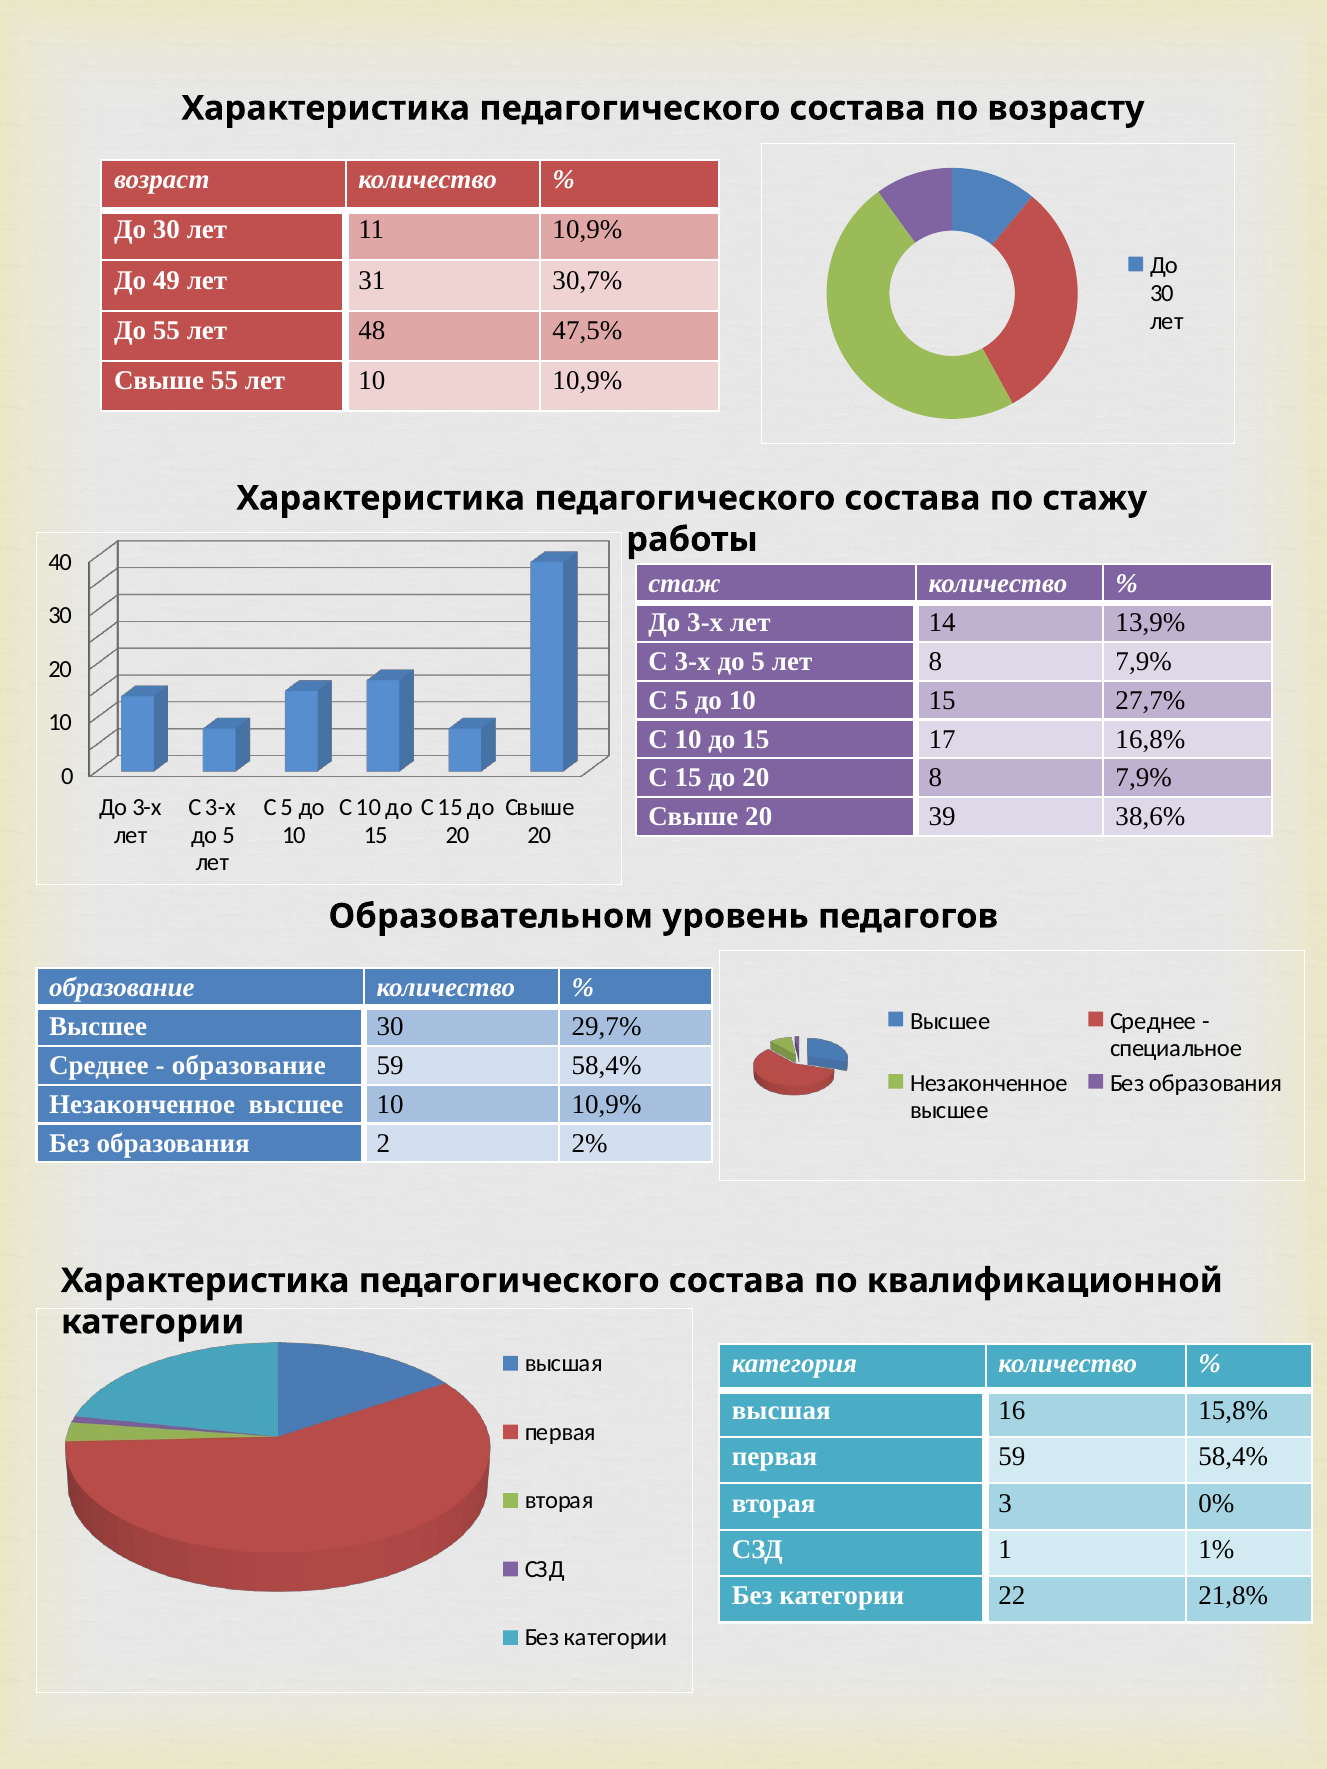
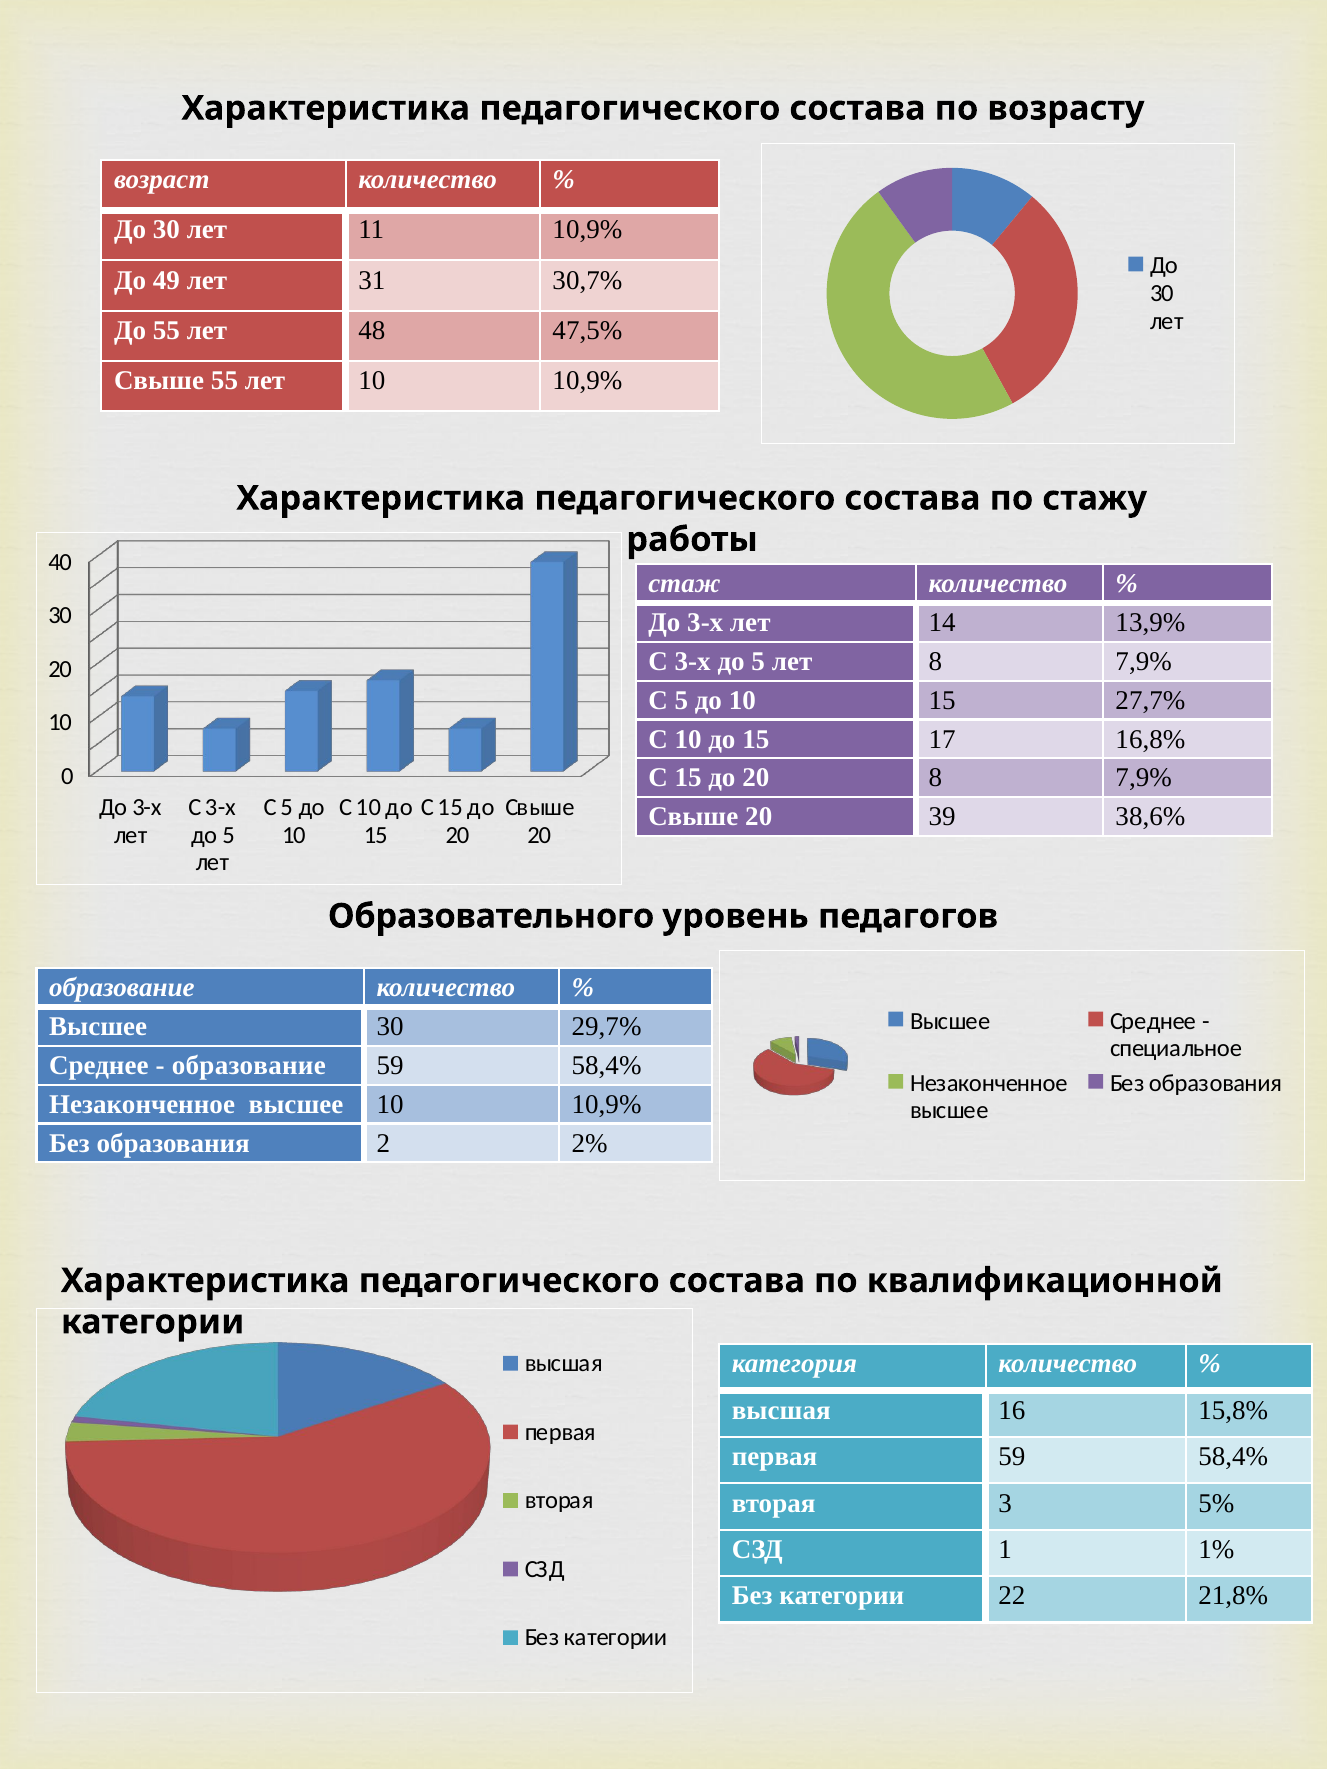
Образовательном: Образовательном -> Образовательного (491, 916)
0%: 0% -> 5% (1216, 1503)
